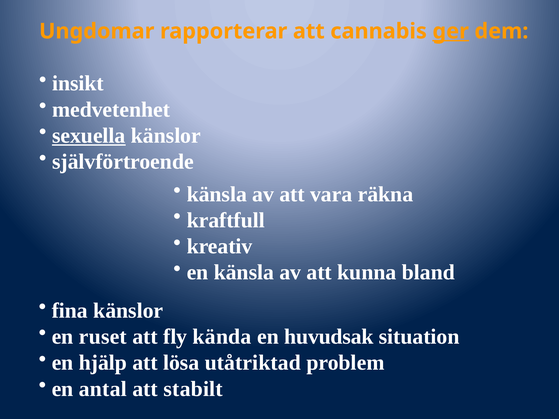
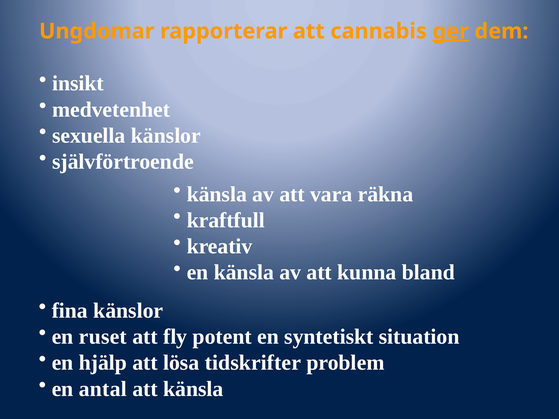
sexuella underline: present -> none (89, 136)
kända: kända -> potent (222, 337)
huvudsak: huvudsak -> syntetiskt (329, 337)
utåtriktad: utåtriktad -> tidskrifter (253, 363)
att stabilt: stabilt -> känsla (193, 389)
